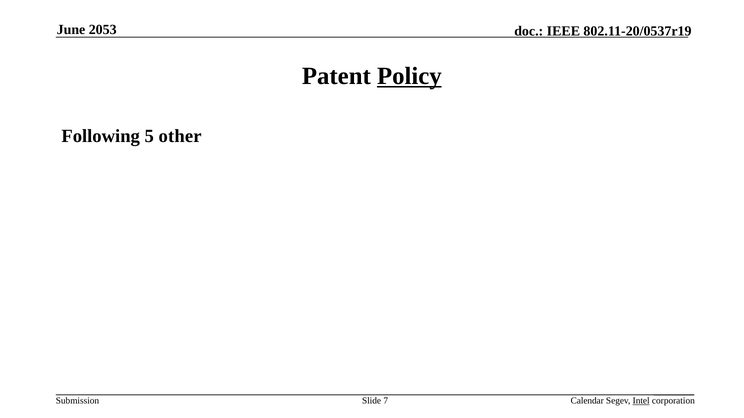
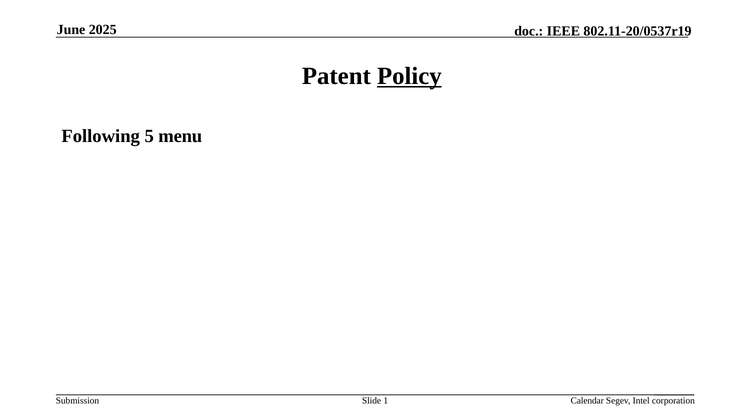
2053: 2053 -> 2025 (103, 30)
other: other -> menu (180, 136)
7: 7 -> 1 (386, 401)
Intel underline: present -> none (641, 401)
